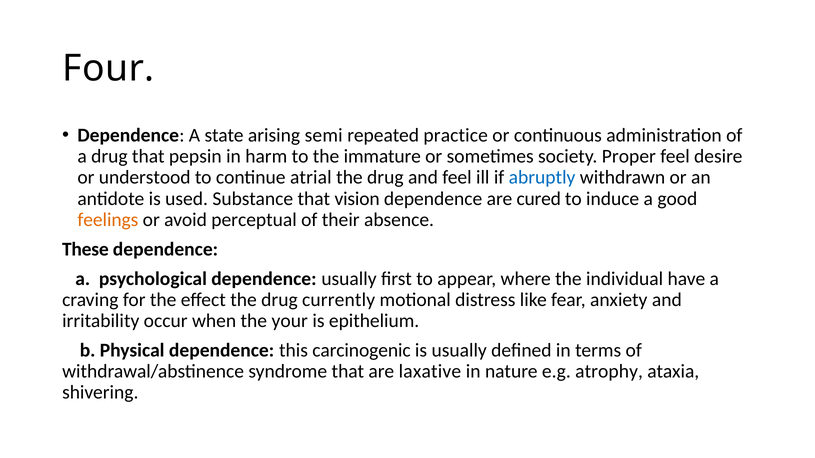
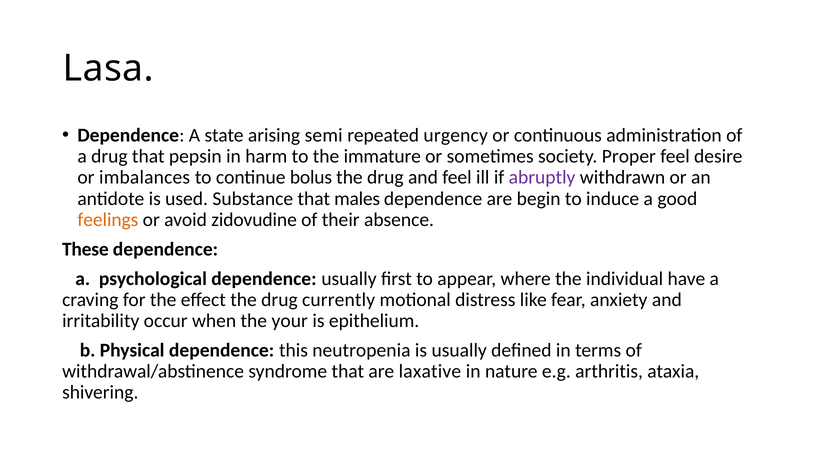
Four: Four -> Lasa (108, 68)
practice: practice -> urgency (456, 136)
understood: understood -> imbalances (145, 178)
atrial: atrial -> bolus (311, 178)
abruptly colour: blue -> purple (542, 178)
vision: vision -> males (357, 199)
cured: cured -> begin (539, 199)
perceptual: perceptual -> zidovudine (254, 220)
carcinogenic: carcinogenic -> neutropenia (361, 351)
atrophy: atrophy -> arthritis (609, 372)
